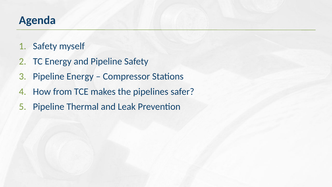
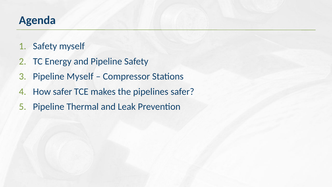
Pipeline Energy: Energy -> Myself (80, 76)
How from: from -> safer (63, 91)
